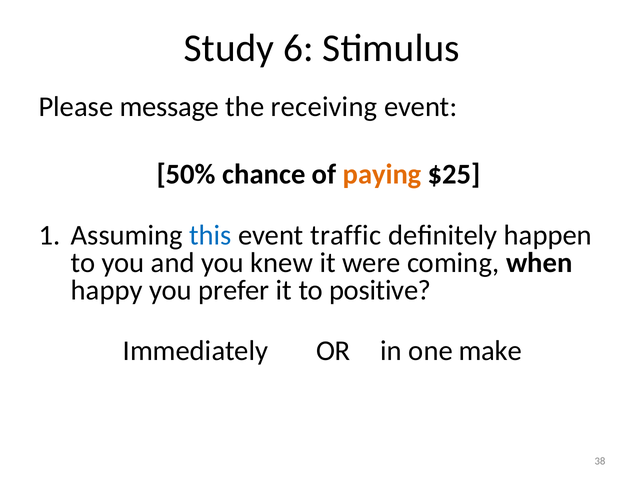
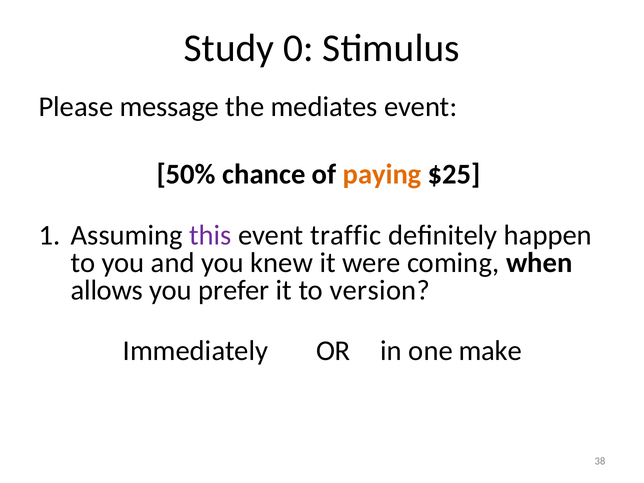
6: 6 -> 0 (298, 48)
receiving: receiving -> mediates (324, 107)
this colour: blue -> purple (210, 235)
happy: happy -> allows (107, 290)
positive: positive -> version (380, 290)
